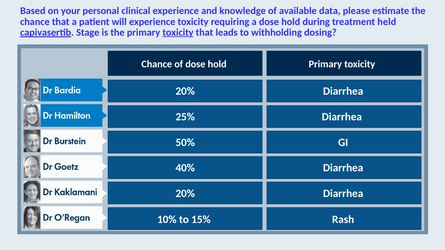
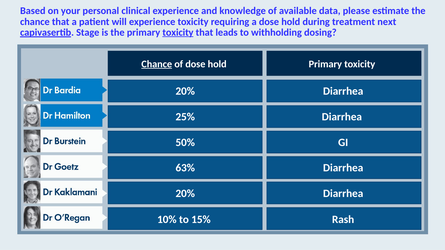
held: held -> next (387, 22)
Chance underline: none -> present (157, 64)
40%: 40% -> 63% (185, 168)
